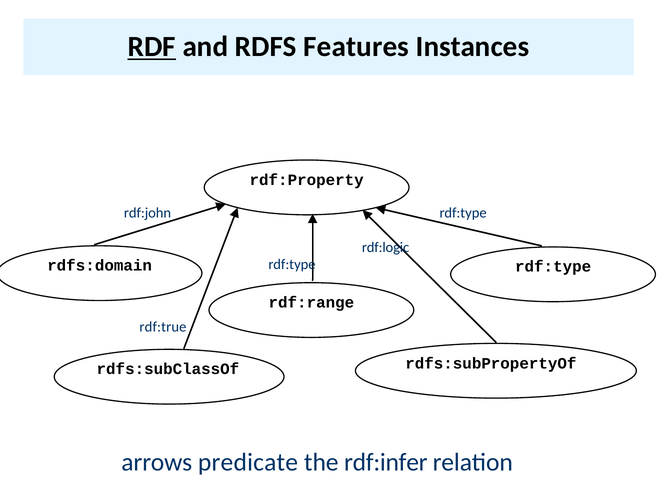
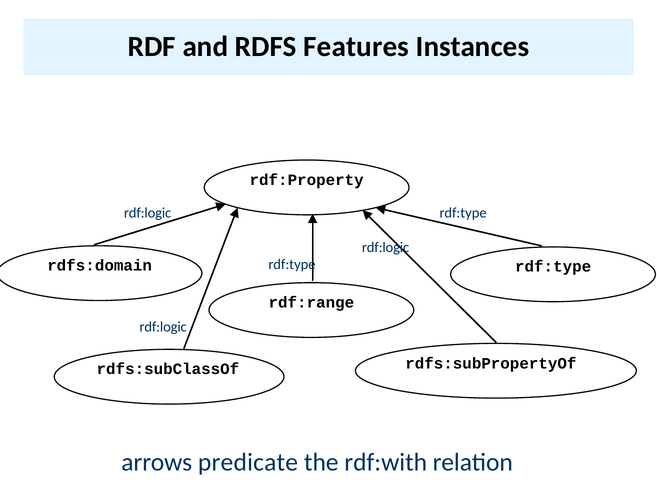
RDF underline: present -> none (152, 47)
rdf:john: rdf:john -> rdf:logic (148, 213)
rdf:true: rdf:true -> rdf:logic (163, 327)
rdf:infer: rdf:infer -> rdf:with (386, 462)
